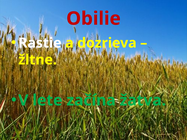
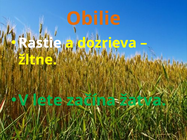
Obilie colour: red -> orange (93, 19)
